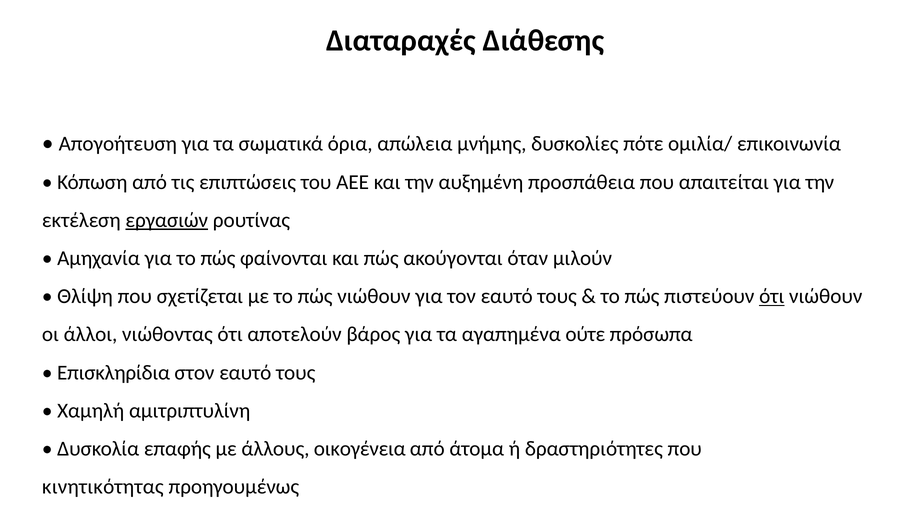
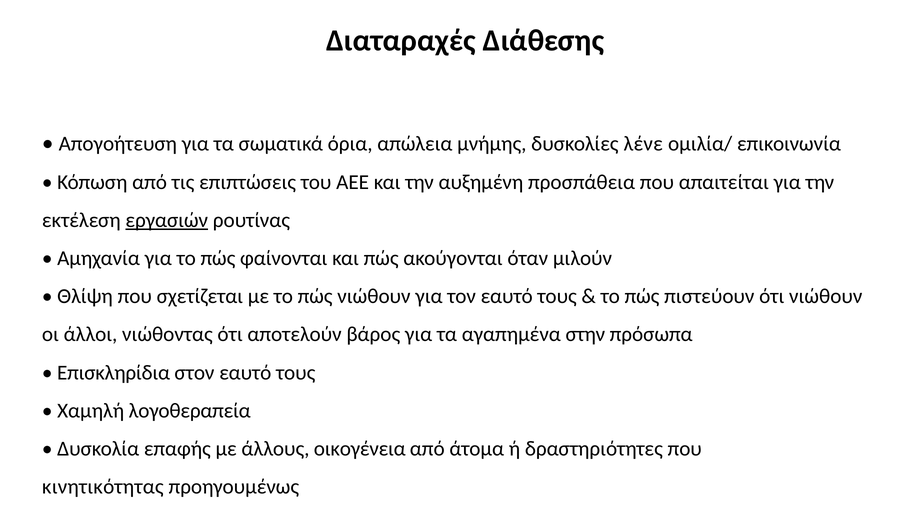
πότε: πότε -> λένε (643, 143)
ότι underline: present -> none (772, 296)
ούτε: ούτε -> στην (585, 334)
αμιτριπτυλίνη: αμιτριπτυλίνη -> λογοθεραπεία (190, 410)
